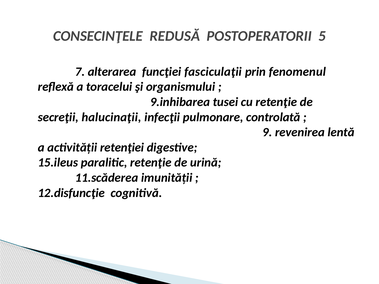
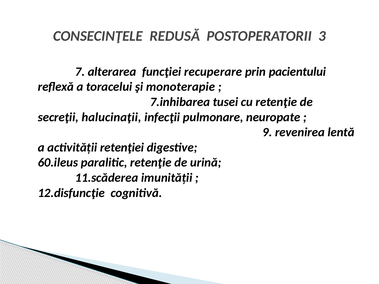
5: 5 -> 3 (322, 36)
fasciculaţii: fasciculaţii -> recuperare (213, 72)
fenomenul: fenomenul -> pacientului (297, 72)
organismului: organismului -> monoterapie (181, 87)
9.inhibarea: 9.inhibarea -> 7.inhibarea (180, 102)
controlată: controlată -> neuropate (273, 117)
15.ileus: 15.ileus -> 60.ileus (58, 163)
